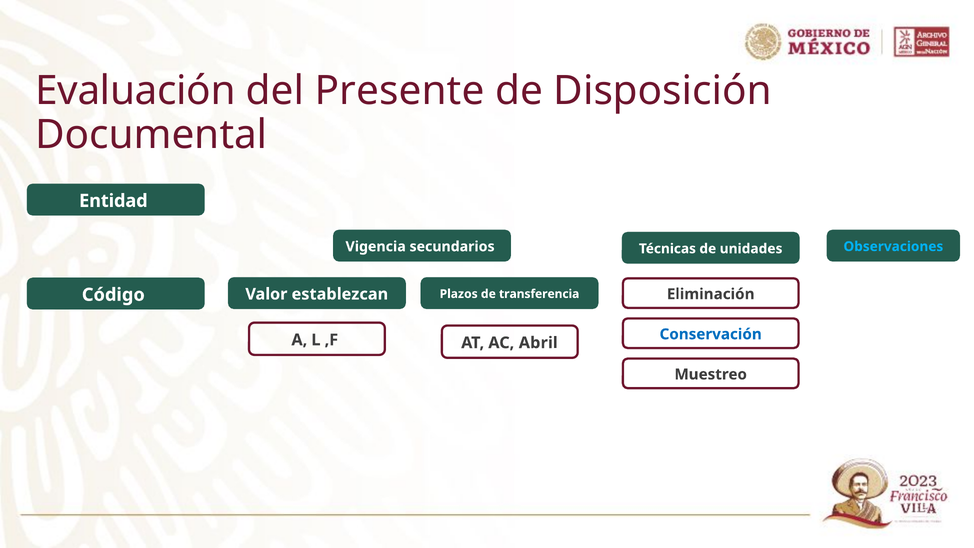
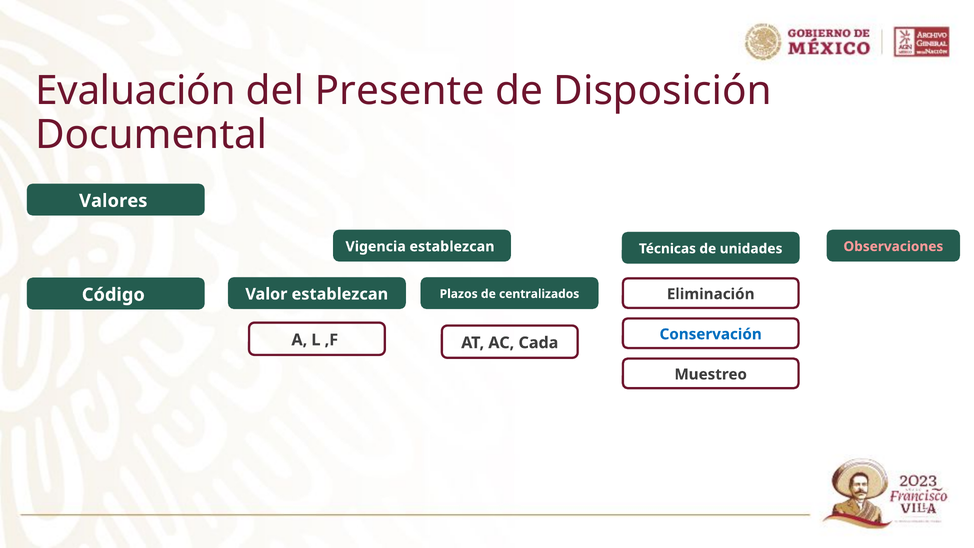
Entidad: Entidad -> Valores (113, 201)
Vigencia secundarios: secundarios -> establezcan (452, 247)
Observaciones colour: light blue -> pink (893, 246)
transferencia: transferencia -> centralizados (539, 294)
Abril: Abril -> Cada (538, 343)
